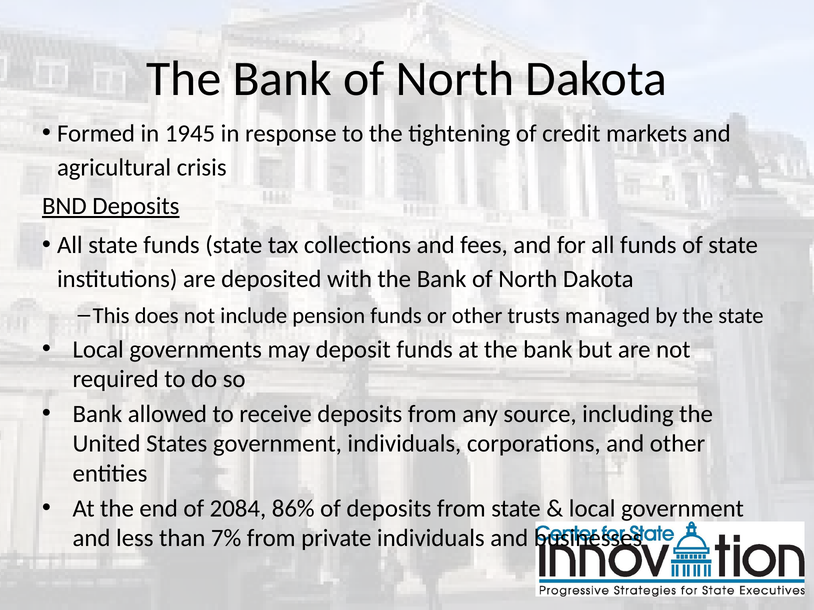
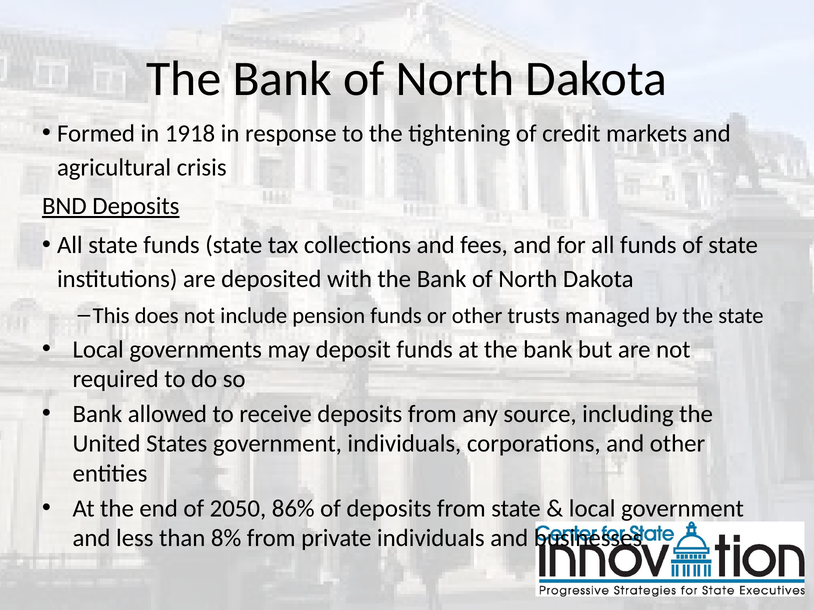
1945: 1945 -> 1918 (190, 133)
2084: 2084 -> 2050 (238, 509)
7%: 7% -> 8% (226, 539)
